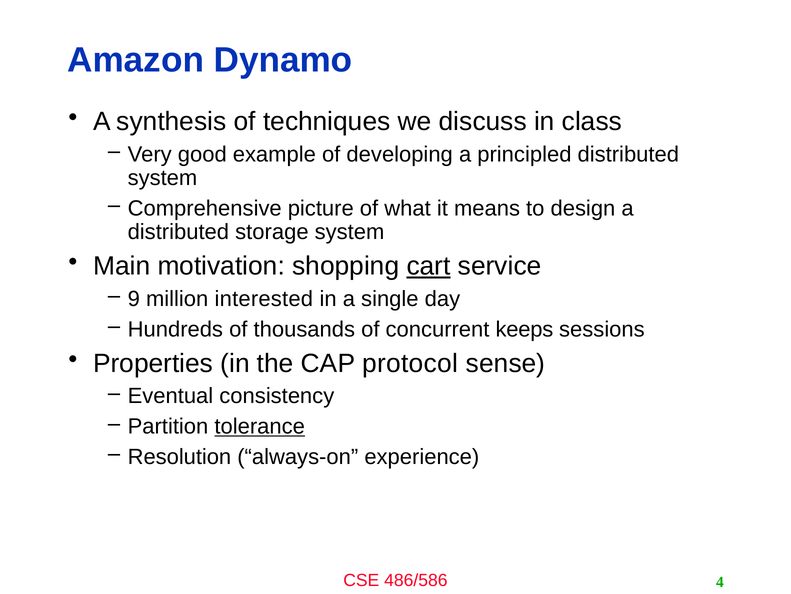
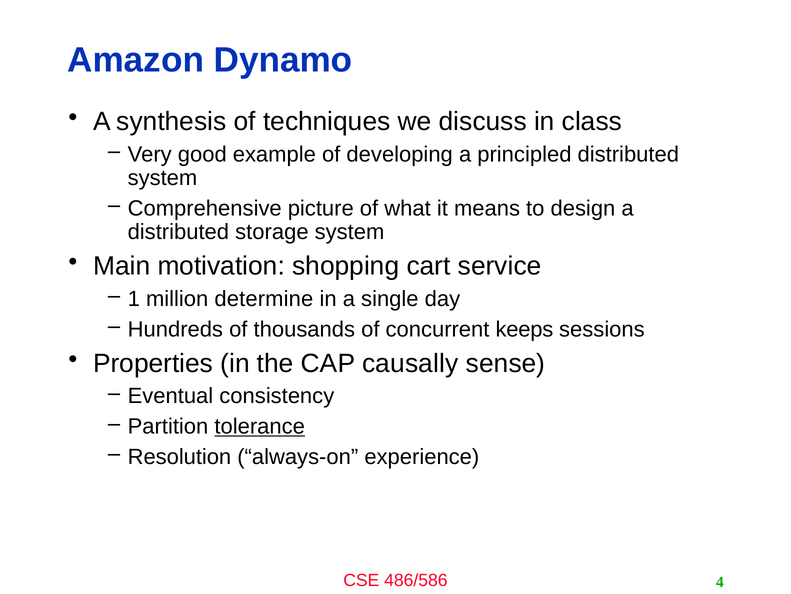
cart underline: present -> none (429, 266)
9: 9 -> 1 (134, 299)
interested: interested -> determine (264, 299)
protocol: protocol -> causally (410, 363)
